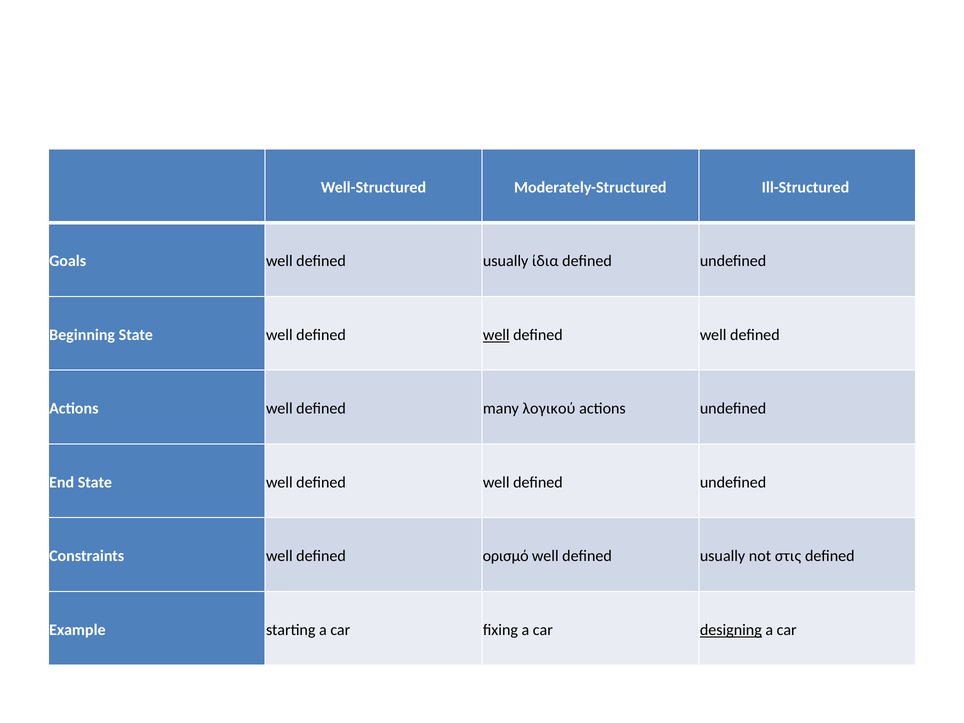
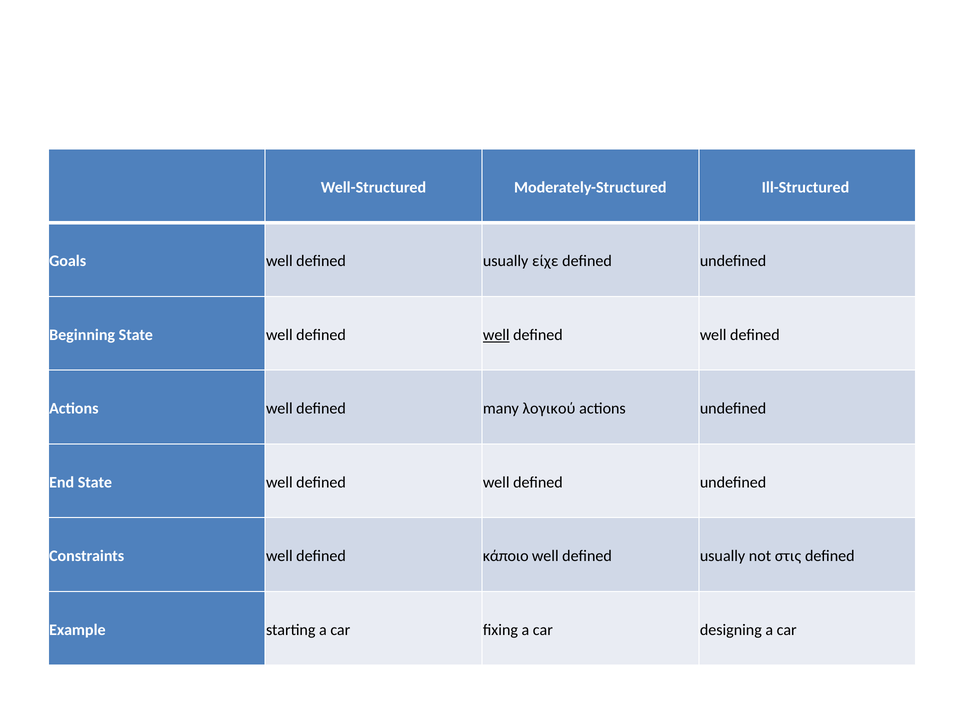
ίδια: ίδια -> είχε (545, 261)
ορισμό: ορισμό -> κάποιο (506, 556)
designing underline: present -> none (731, 630)
